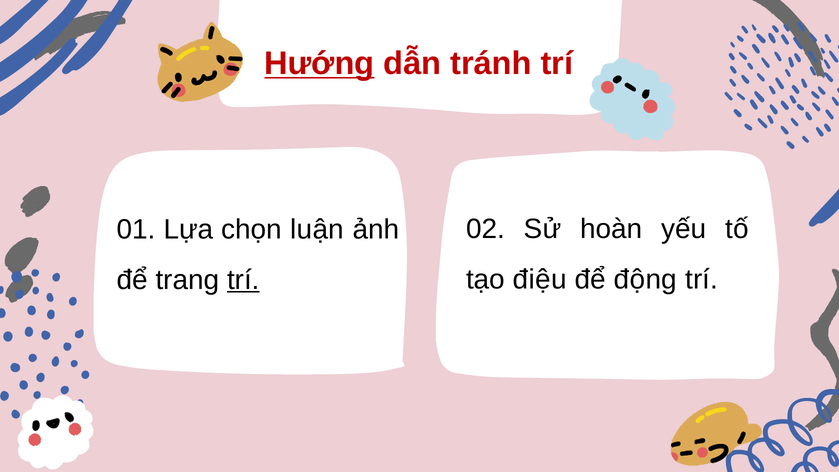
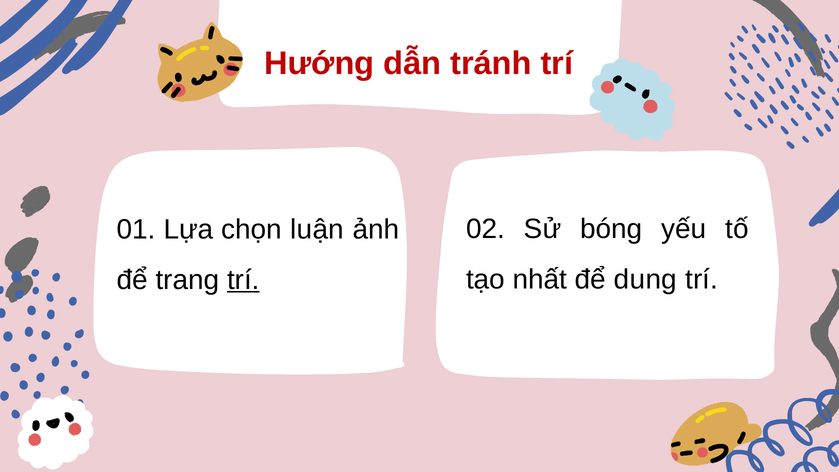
Hướng underline: present -> none (319, 64)
hoàn: hoàn -> bóng (611, 229)
điệu: điệu -> nhất (540, 279)
động: động -> dung (646, 279)
